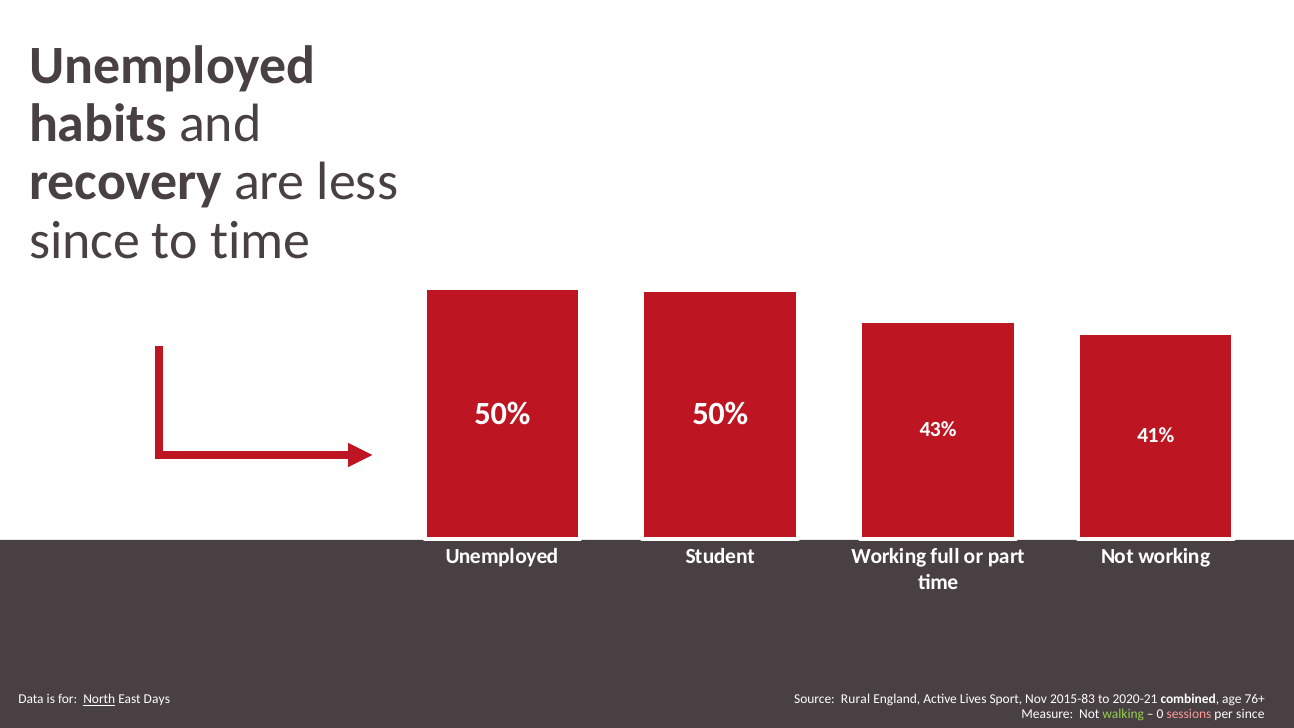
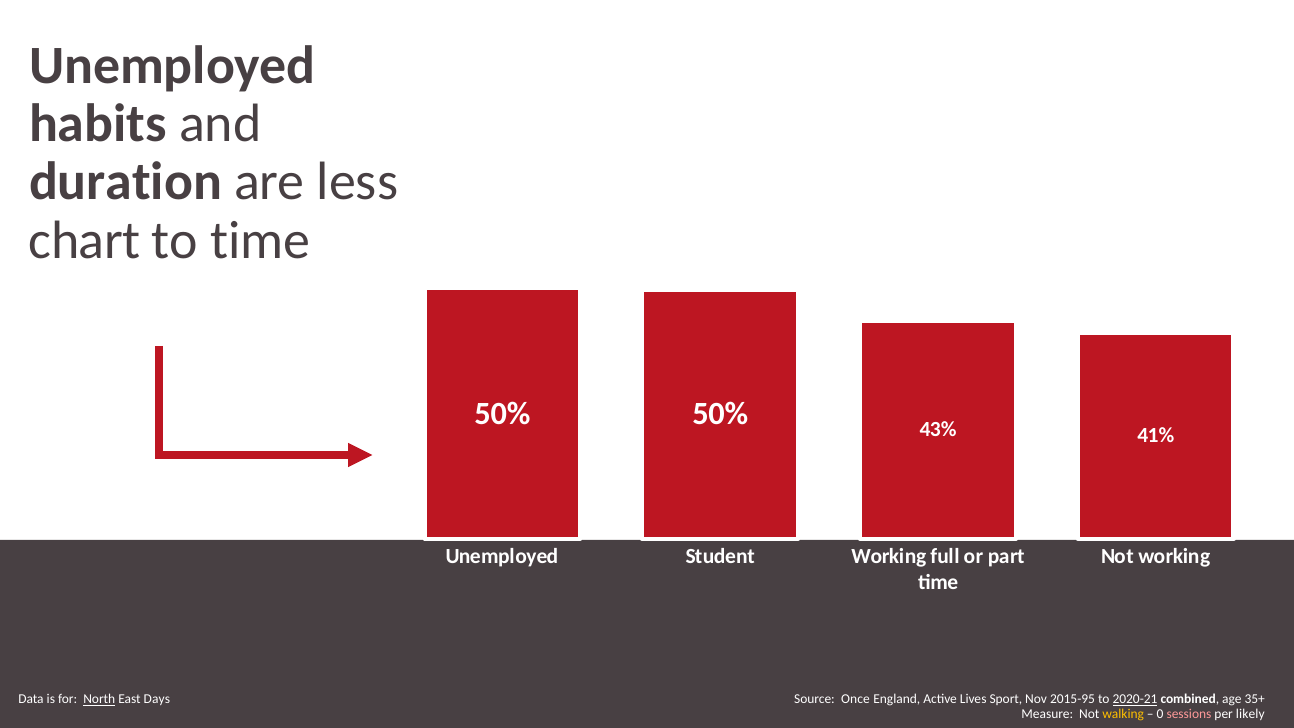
recovery: recovery -> duration (125, 182)
since: since -> chart (85, 240)
Rural: Rural -> Once (856, 699)
2015-83: 2015-83 -> 2015-95 (1073, 699)
2020-21 underline: none -> present (1135, 699)
76+: 76+ -> 35+ (1255, 699)
walking colour: light green -> yellow (1123, 714)
per since: since -> likely (1250, 714)
